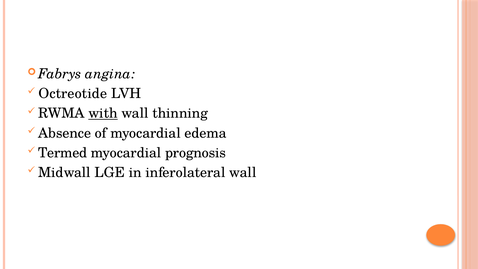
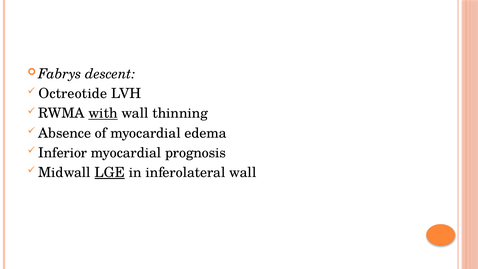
angina: angina -> descent (110, 74)
Termed: Termed -> Inferior (63, 153)
LGE underline: none -> present (110, 173)
